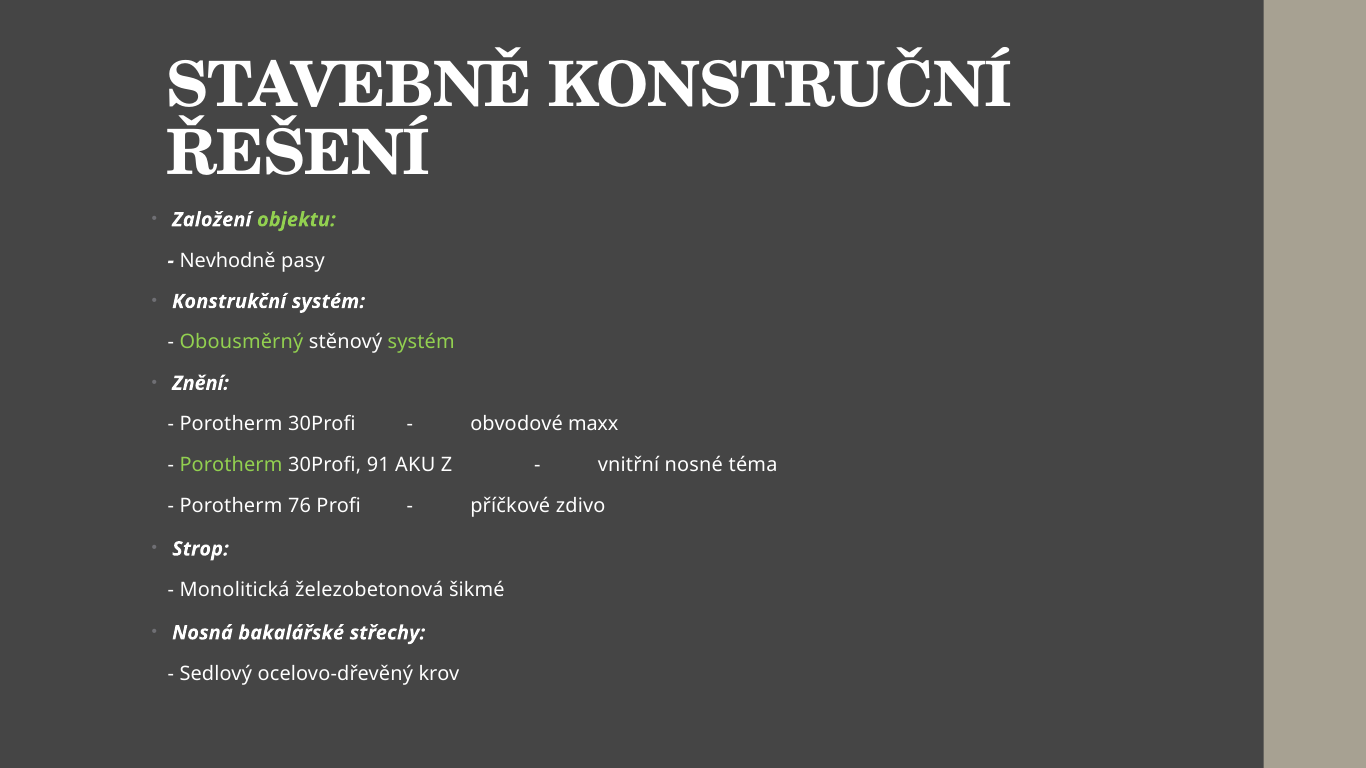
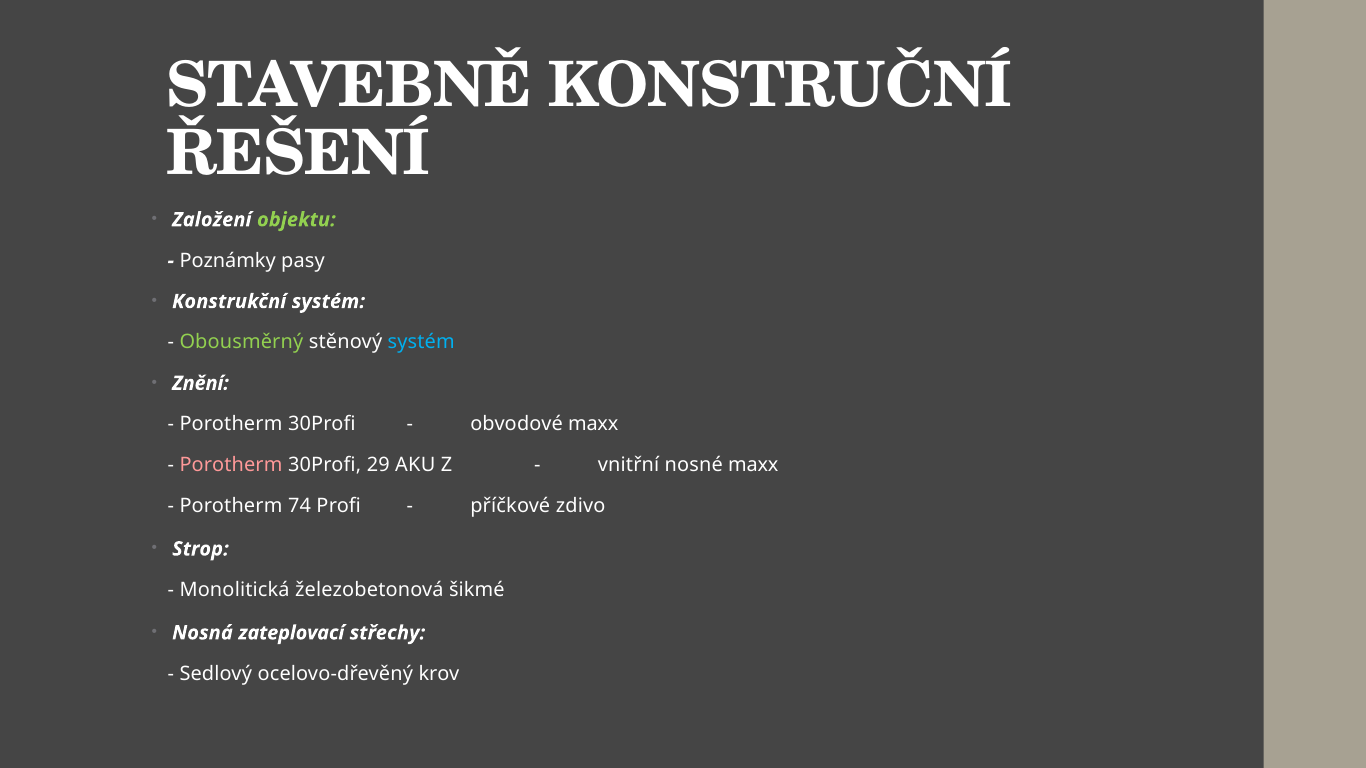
Nevhodně: Nevhodně -> Poznámky (228, 261)
systém colour: light green -> light blue (421, 343)
Porotherm colour: light green -> pink (231, 465)
91: 91 -> 29 (378, 465)
nosné téma: téma -> maxx (753, 465)
76: 76 -> 74 (300, 506)
bakalářské: bakalářské -> zateplovací (291, 633)
